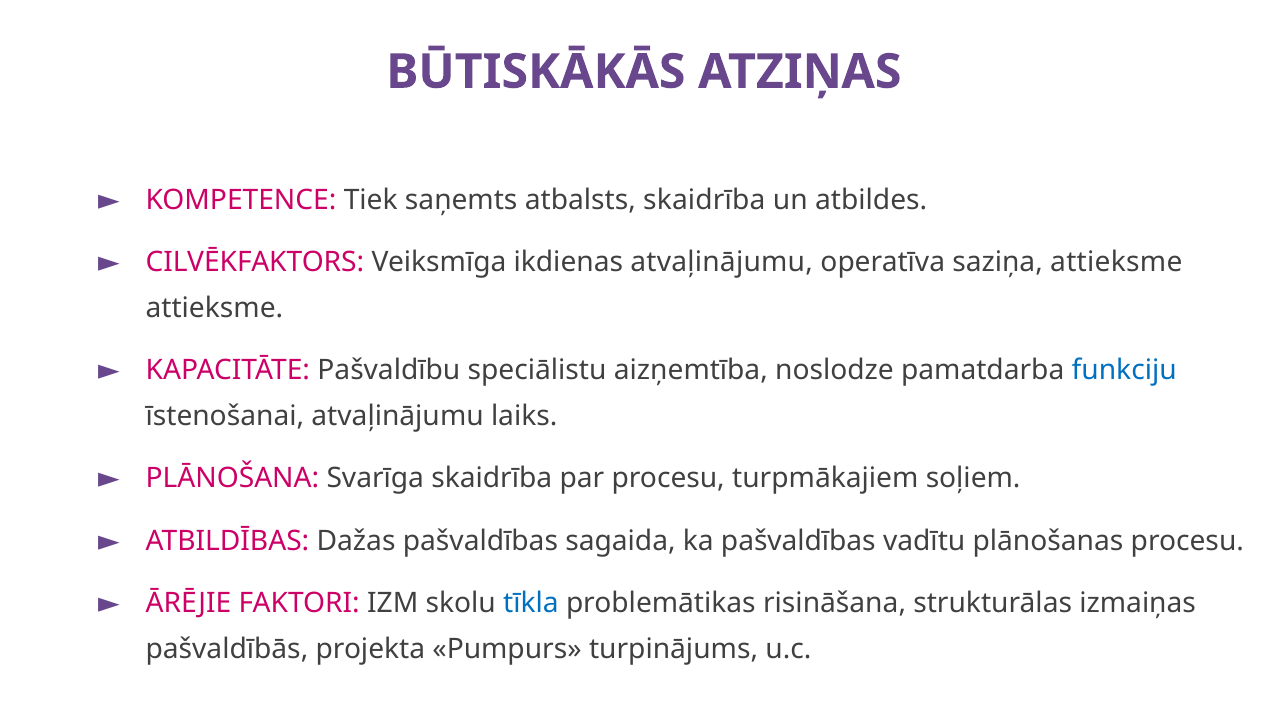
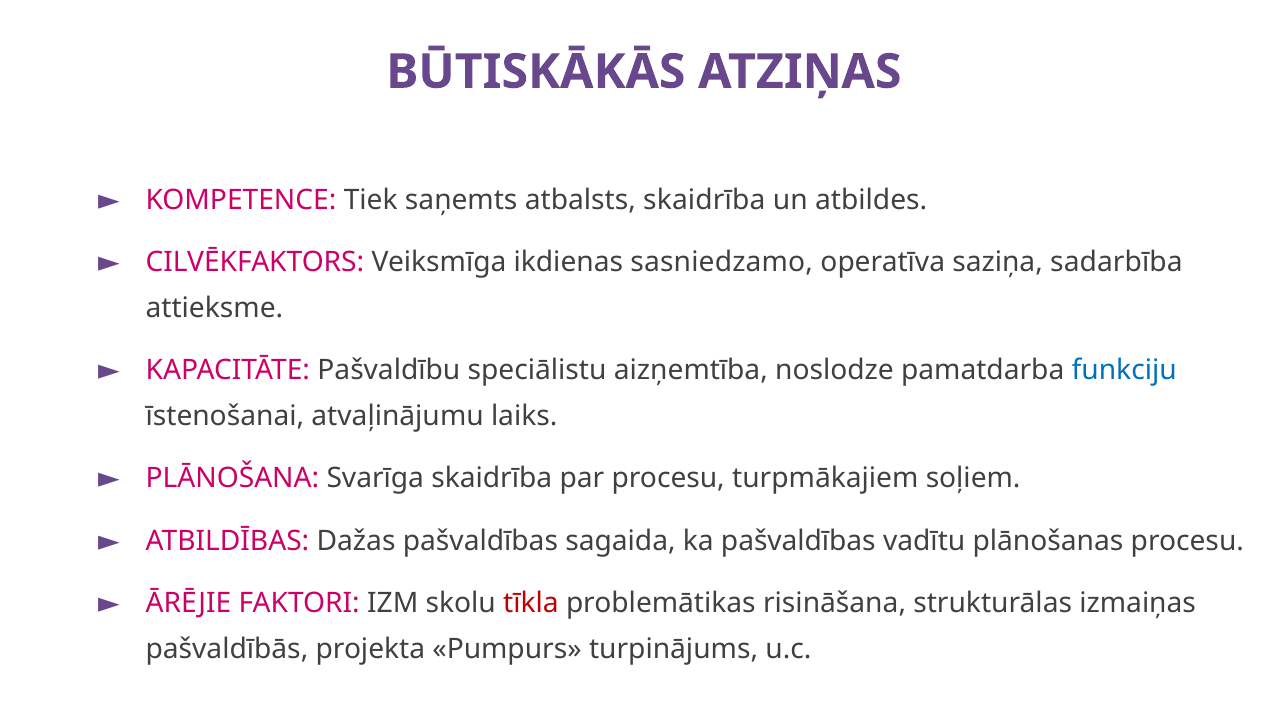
ikdienas atvaļinājumu: atvaļinājumu -> sasniedzamo (722, 262)
saziņa attieksme: attieksme -> sadarbība (1116, 262)
tīkla colour: blue -> red (531, 603)
